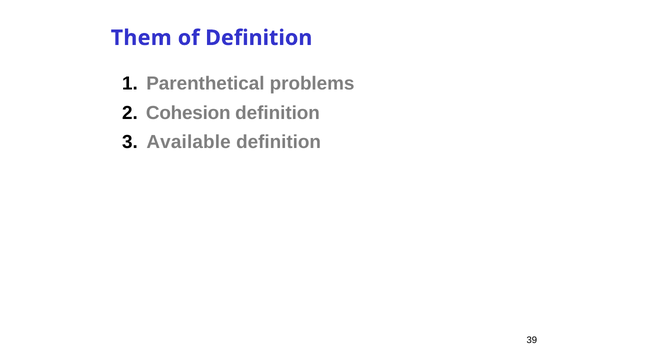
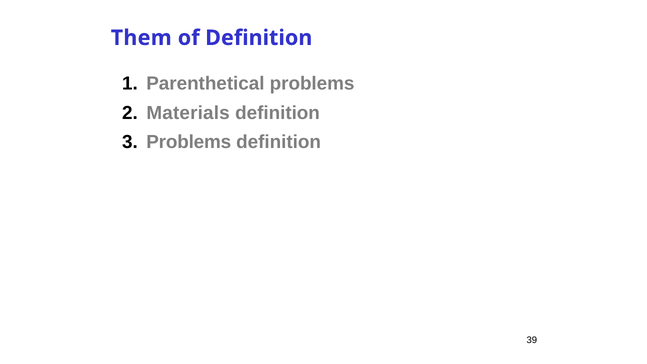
Cohesion: Cohesion -> Materials (188, 113)
Available: Available -> Problems (189, 142)
